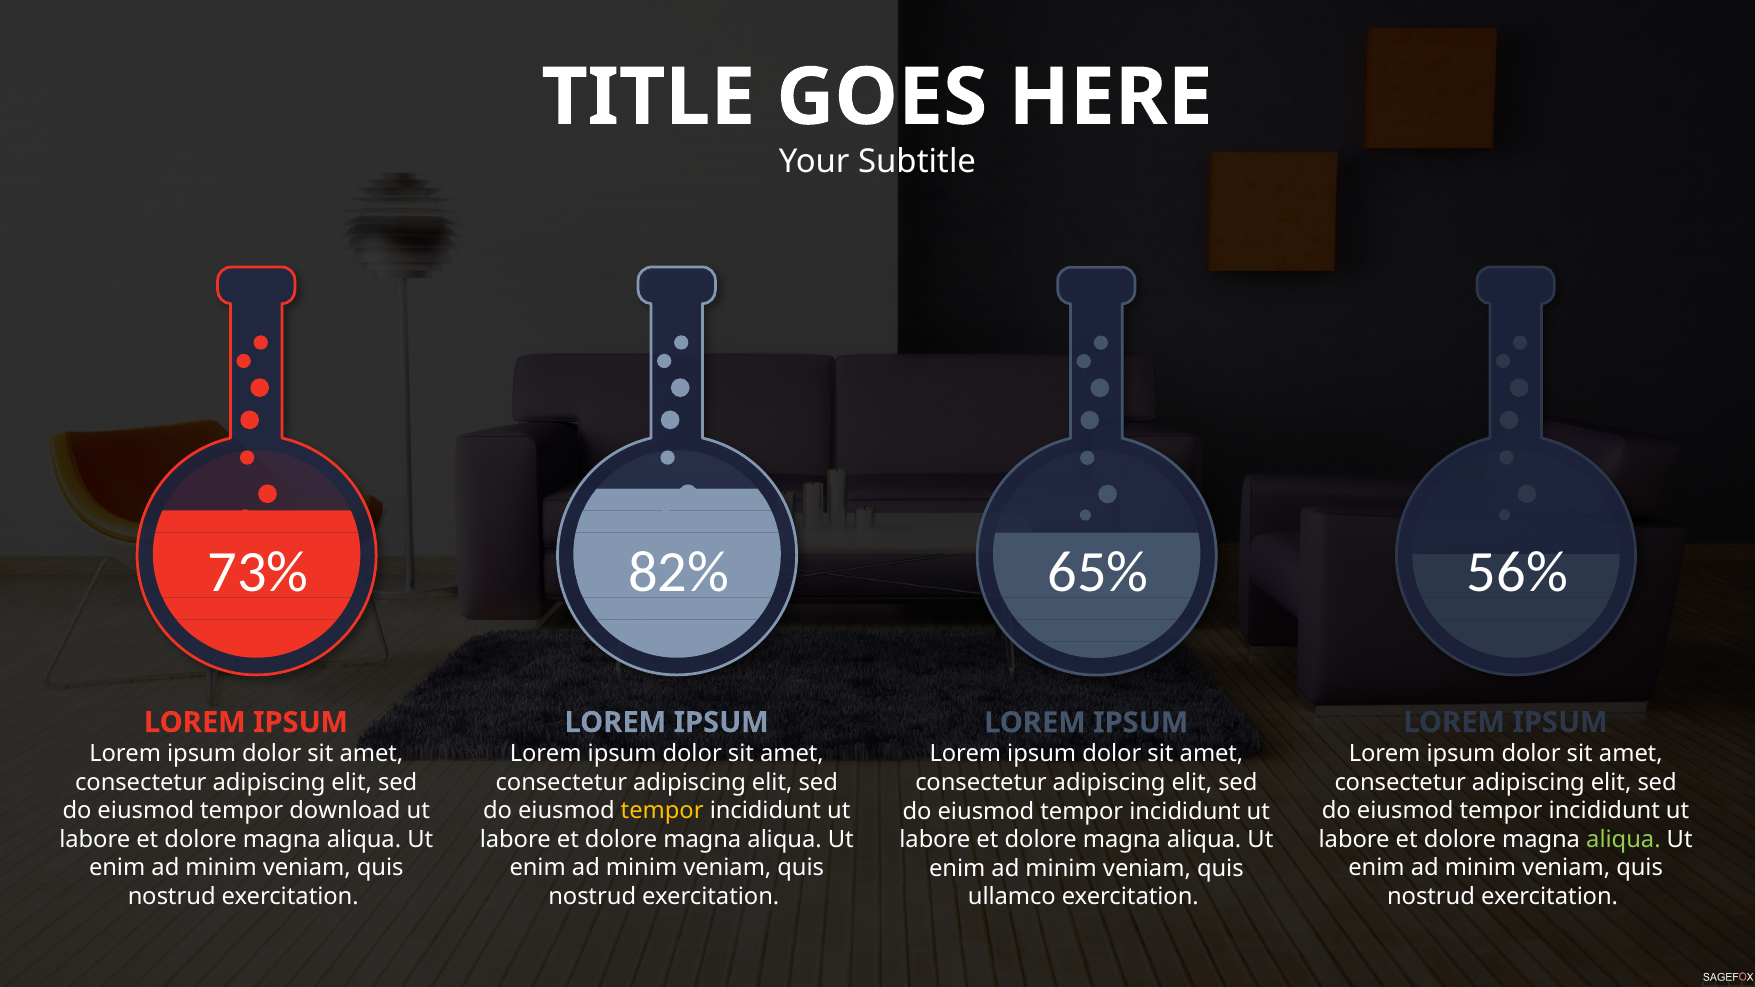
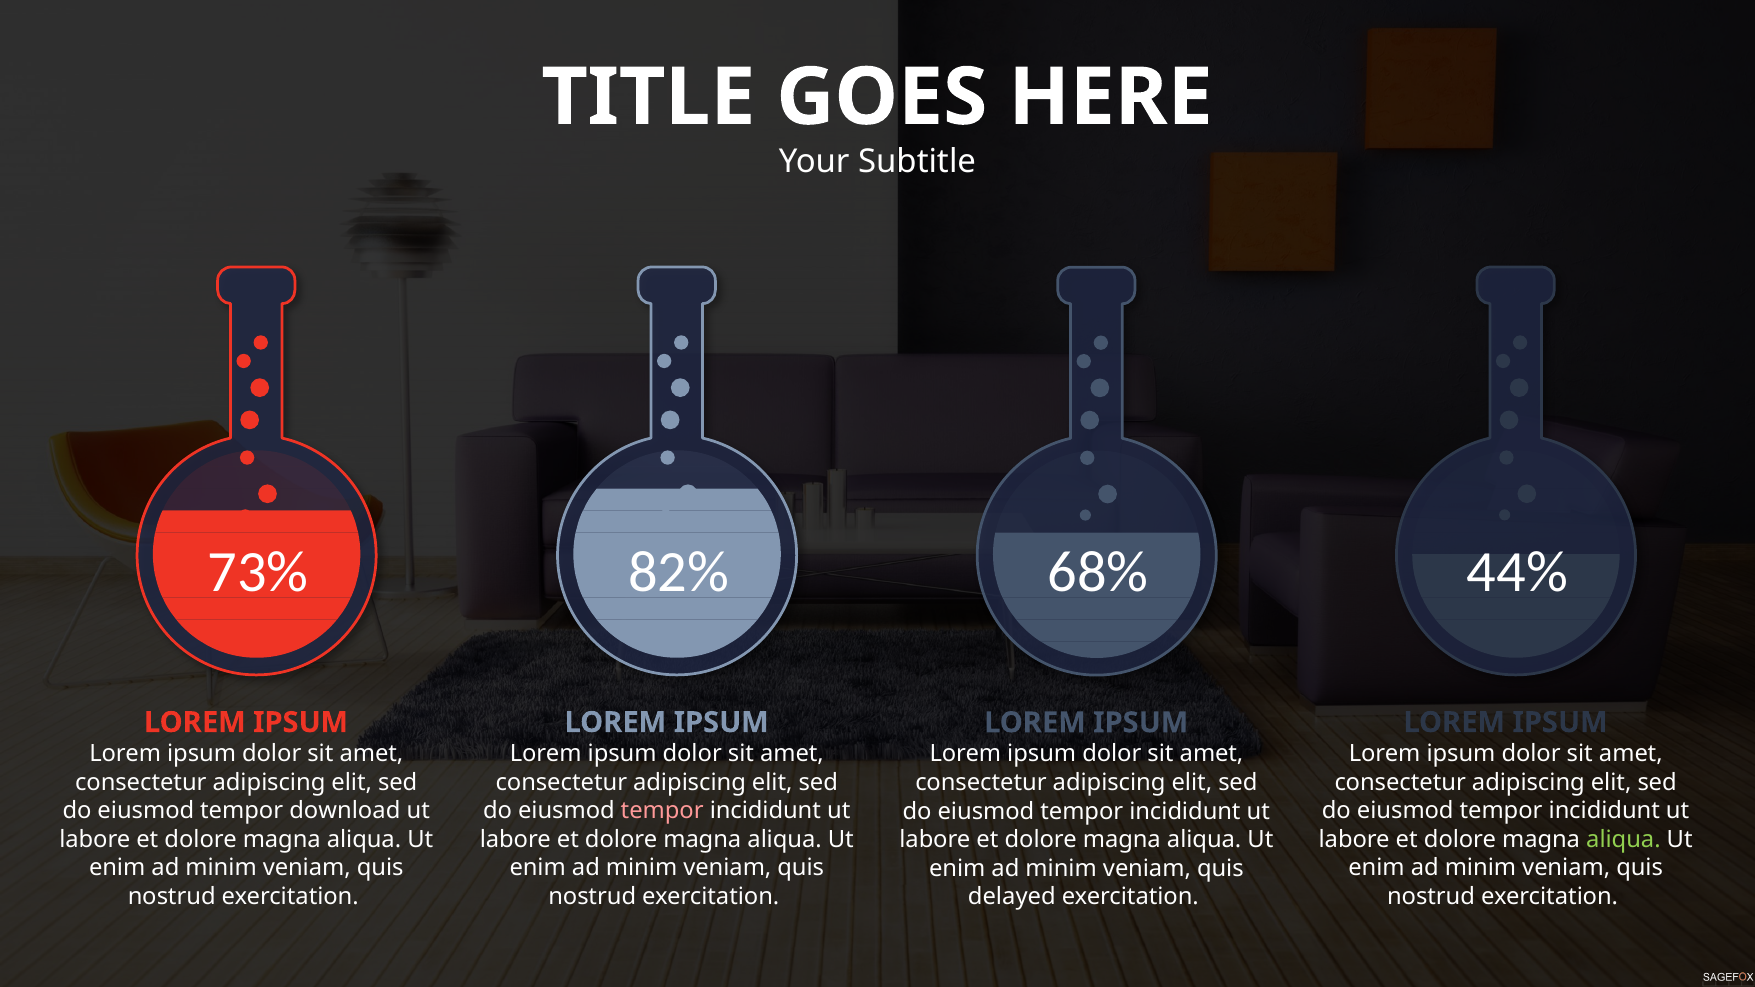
56%: 56% -> 44% (1517, 572)
65%: 65% -> 68% (1098, 573)
tempor colour: yellow -> pink (662, 811)
ullamco: ullamco -> delayed (1012, 897)
